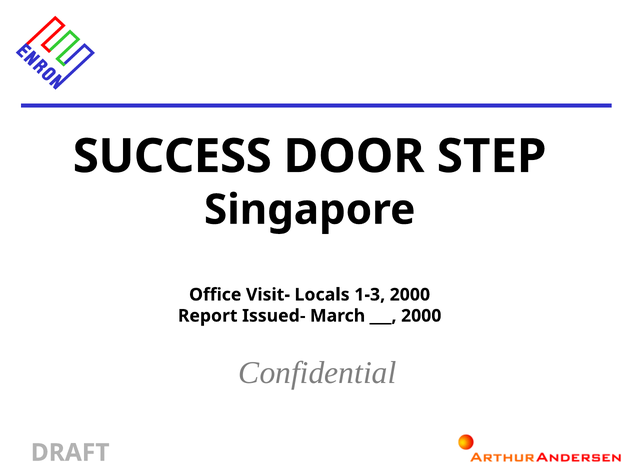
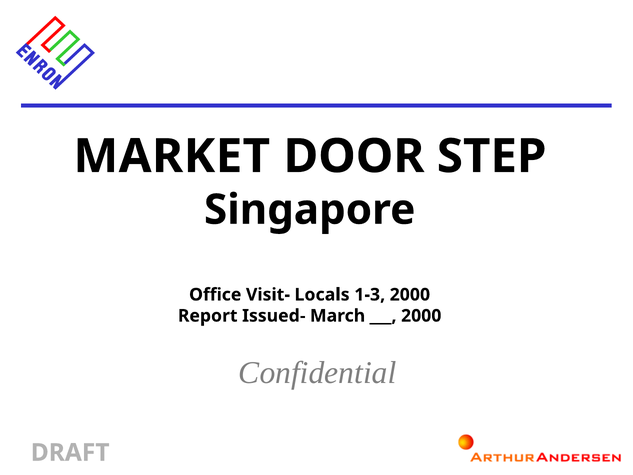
SUCCESS: SUCCESS -> MARKET (172, 156)
